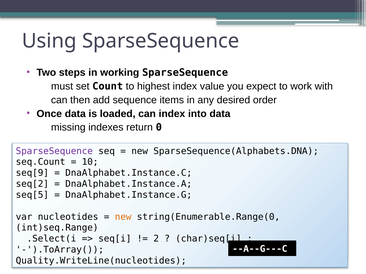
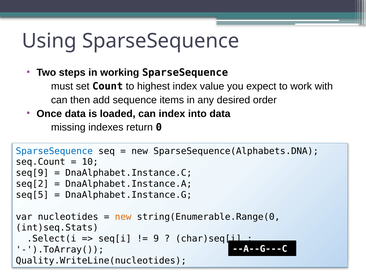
SparseSequence colour: purple -> blue (54, 151)
int)seq.Range: int)seq.Range -> int)seq.Stats (57, 228)
2: 2 -> 9 (156, 239)
